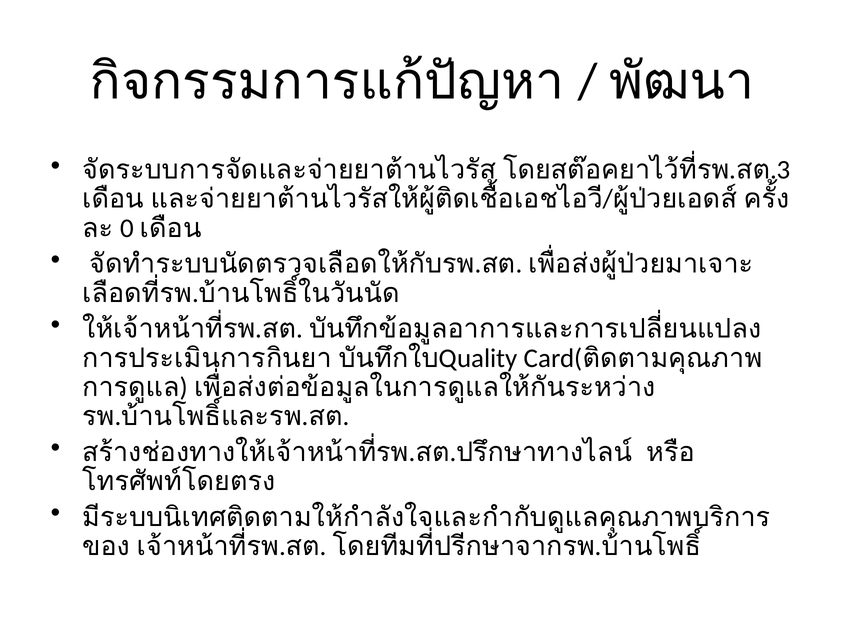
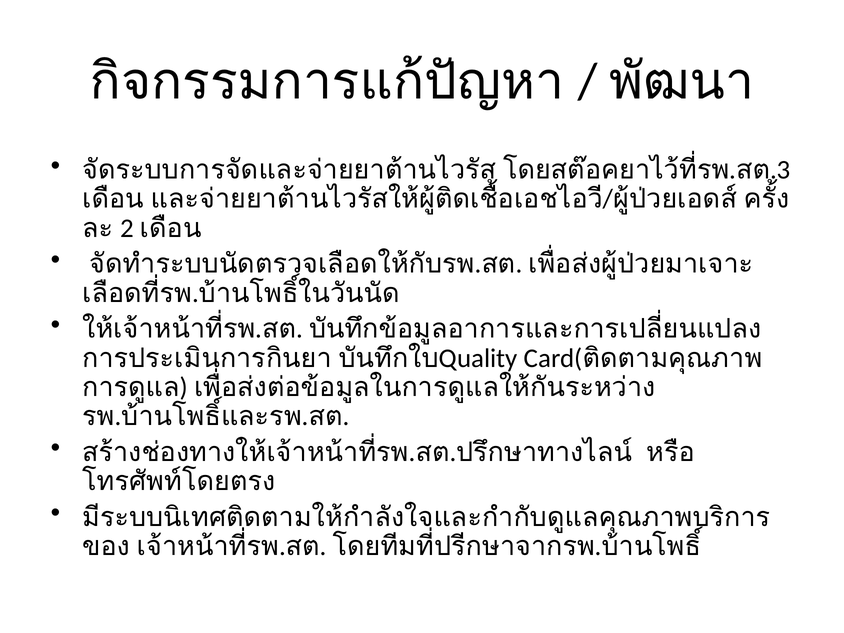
0: 0 -> 2 (127, 228)
